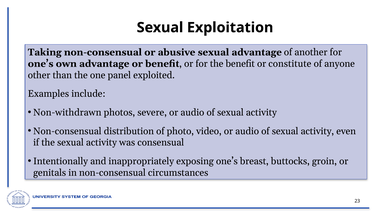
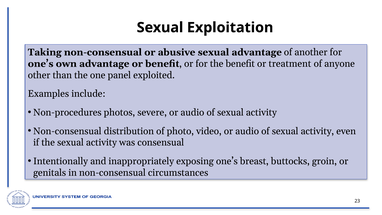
constitute: constitute -> treatment (290, 64)
Non-withdrawn: Non-withdrawn -> Non-procedures (67, 112)
